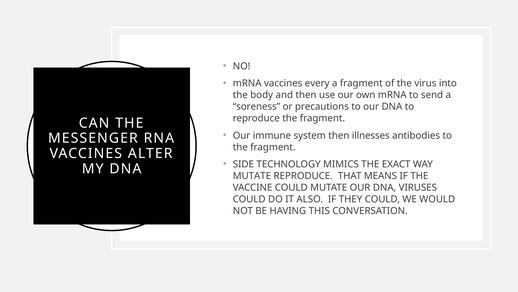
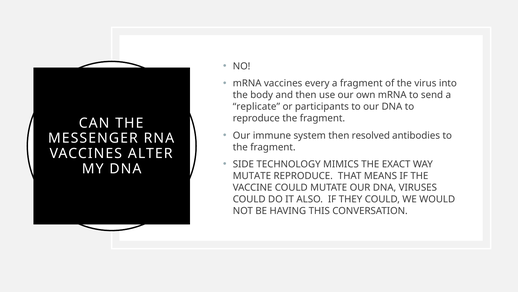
soreness: soreness -> replicate (256, 107)
precautions: precautions -> participants (322, 107)
illnesses: illnesses -> resolved (371, 135)
